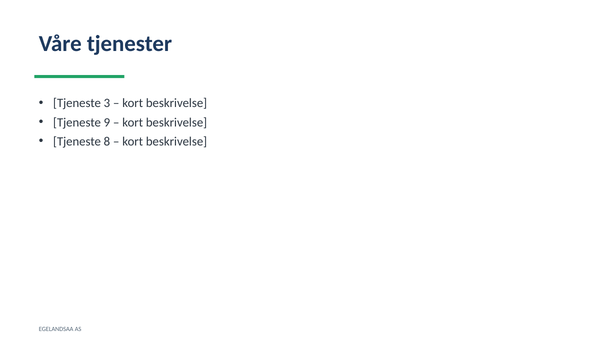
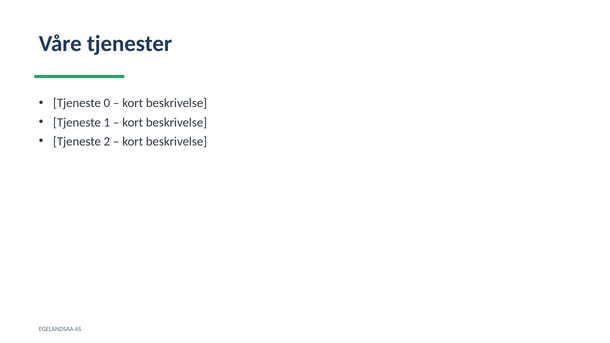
3: 3 -> 0 (107, 103)
9: 9 -> 1 (107, 122)
8: 8 -> 2 (107, 141)
